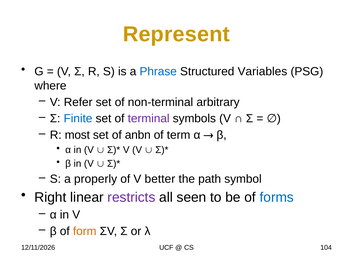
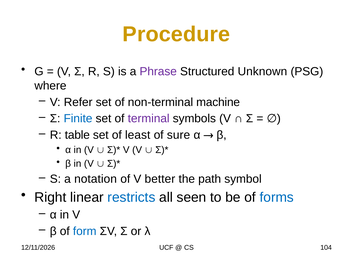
Represent: Represent -> Procedure (176, 34)
Phrase colour: blue -> purple (158, 71)
Variables: Variables -> Unknown (262, 71)
arbitrary: arbitrary -> machine (218, 102)
most: most -> table (77, 135)
anbn: anbn -> least (138, 135)
term: term -> sure (179, 135)
properly: properly -> notation (96, 179)
restricts colour: purple -> blue (131, 197)
form colour: orange -> blue (85, 231)
